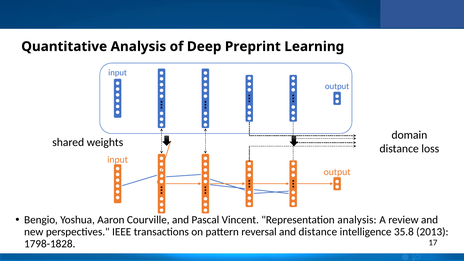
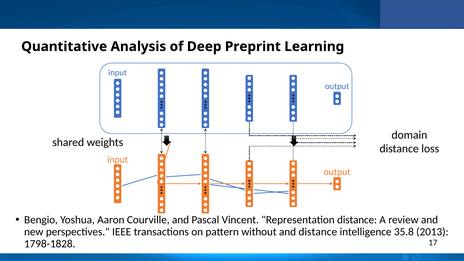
Representation analysis: analysis -> distance (357, 220)
reversal: reversal -> without (259, 232)
